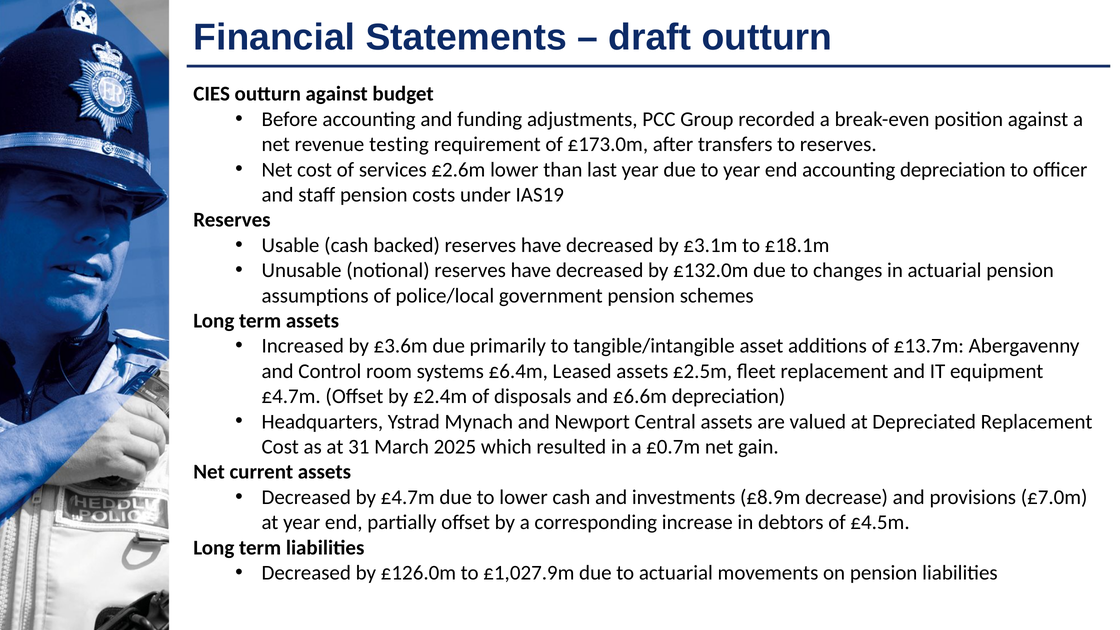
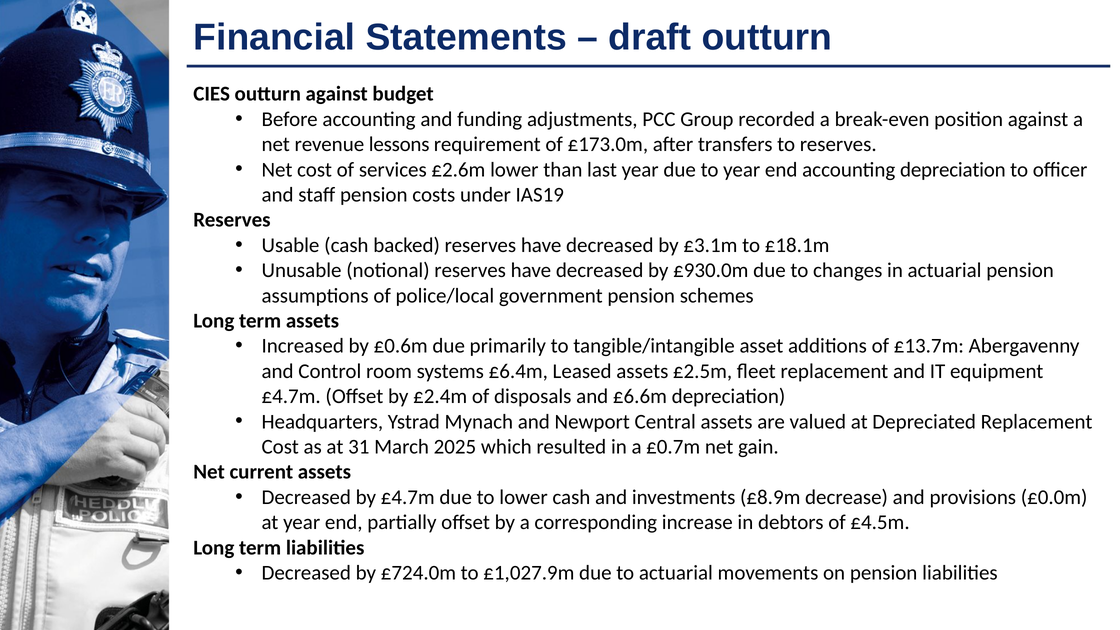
testing: testing -> lessons (399, 144)
£132.0m: £132.0m -> £930.0m (711, 270)
£3.6m: £3.6m -> £0.6m (401, 346)
£7.0m: £7.0m -> £0.0m (1054, 497)
£126.0m: £126.0m -> £724.0m (418, 573)
